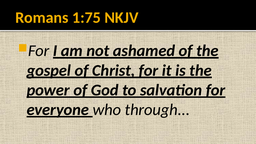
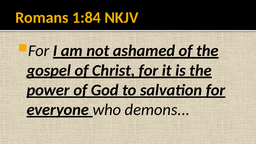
1:75: 1:75 -> 1:84 (86, 18)
through: through -> demons (157, 110)
